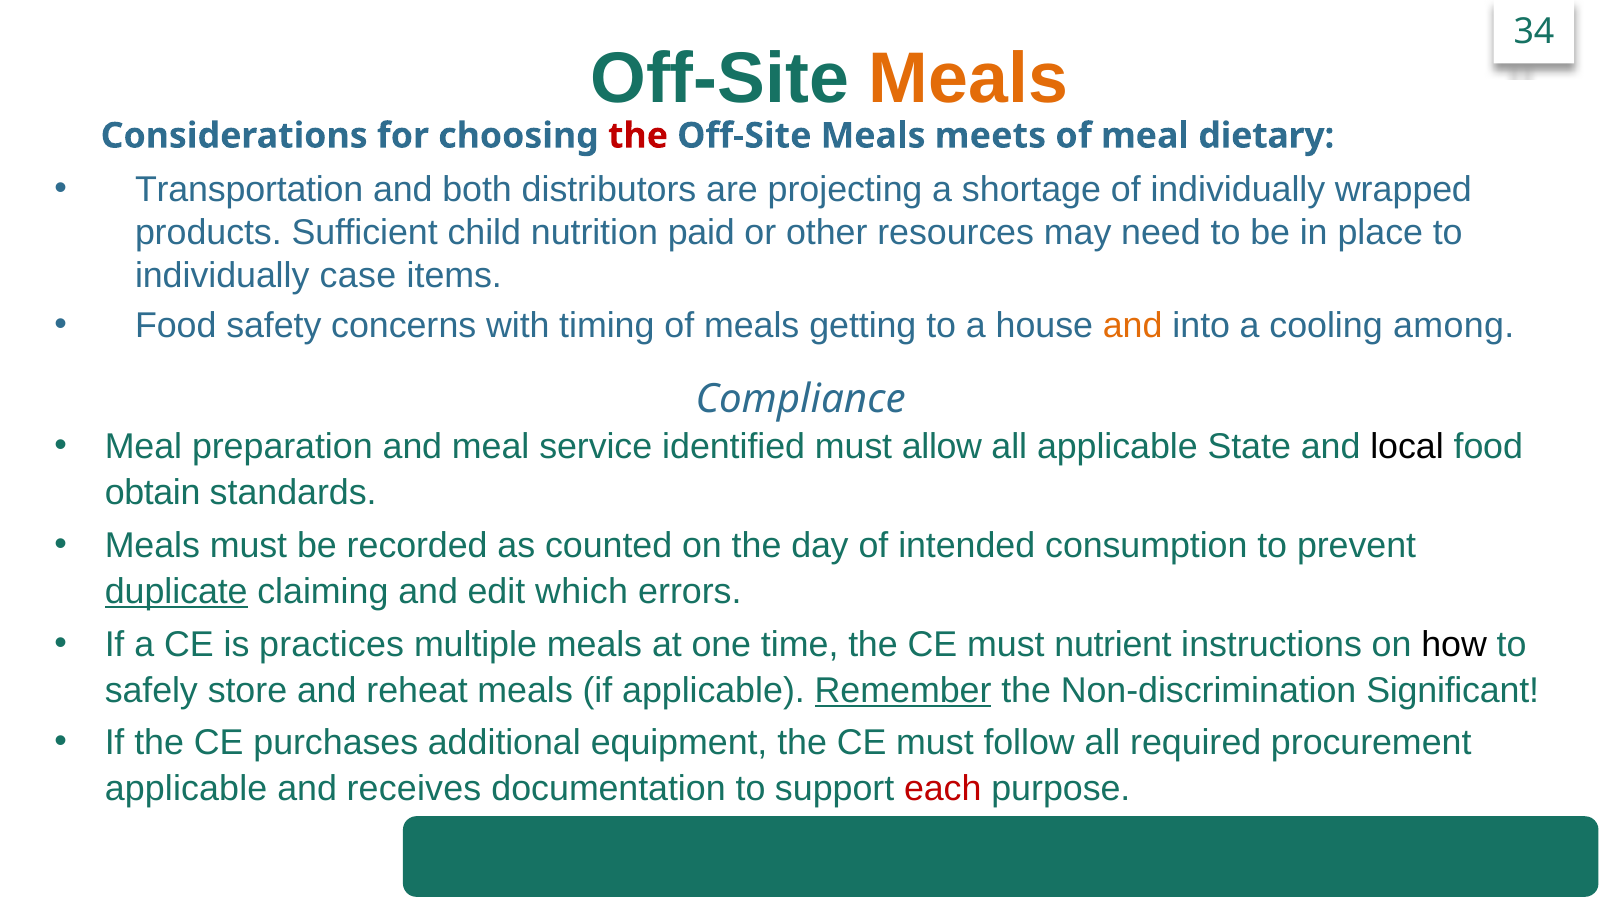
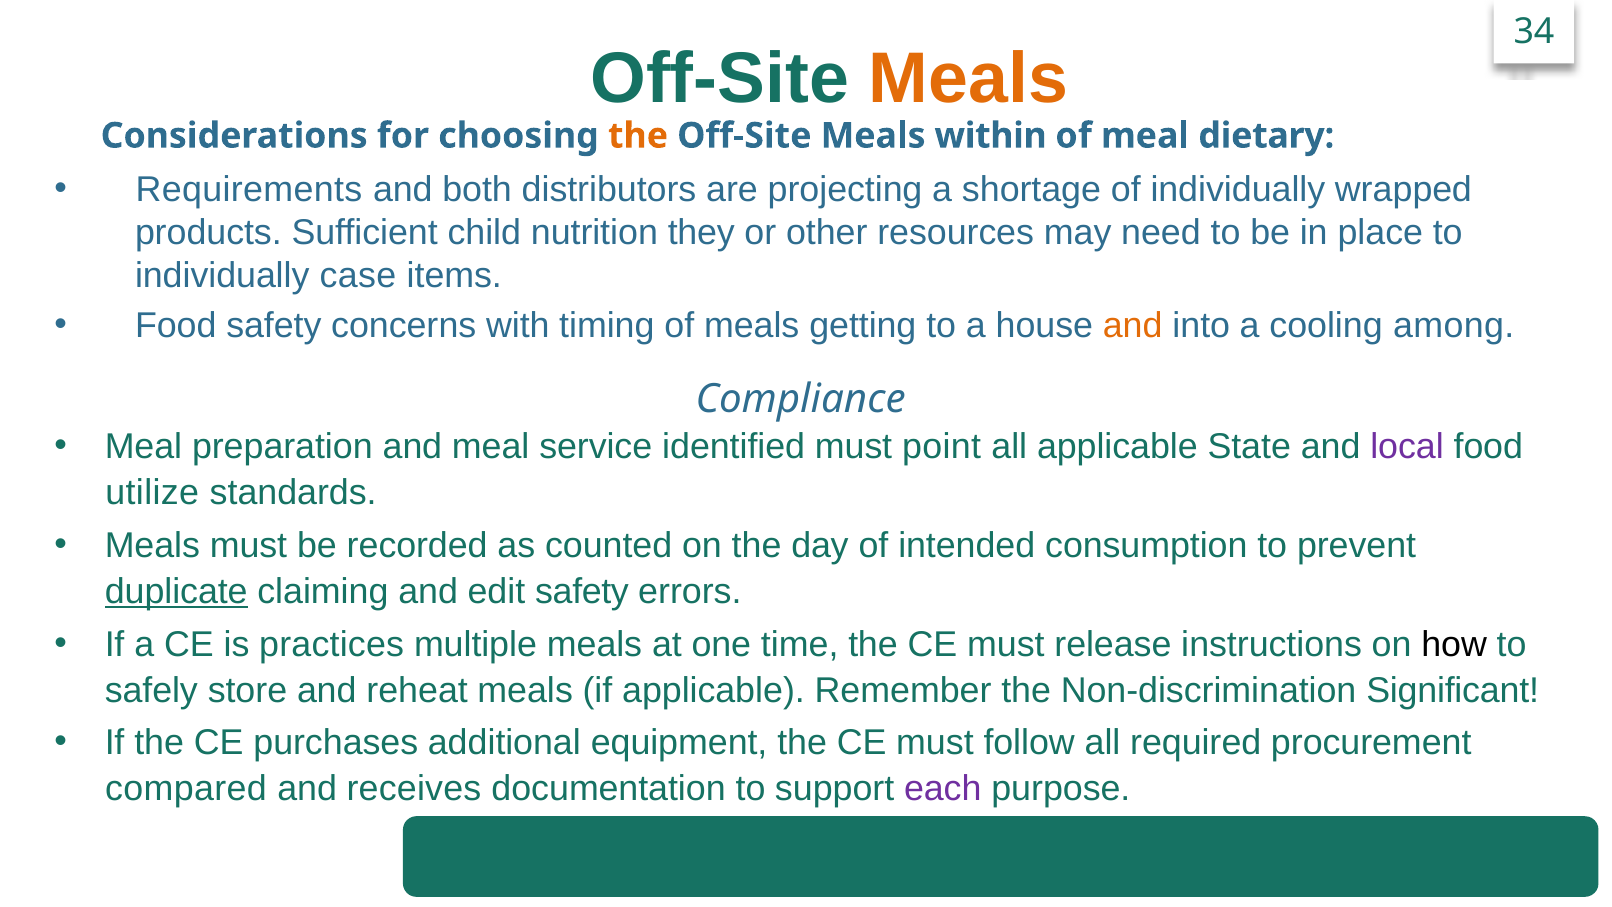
the colour: red -> orange (638, 136)
meets: meets -> within (991, 136)
Transportation: Transportation -> Requirements (249, 190)
paid: paid -> they (701, 233)
allow: allow -> point (942, 447)
local colour: black -> purple (1407, 447)
obtain: obtain -> utilize (152, 493)
edit which: which -> safety (582, 592)
nutrient: nutrient -> release (1113, 644)
Remember underline: present -> none (903, 690)
applicable: applicable -> compared (186, 789)
each colour: red -> purple (943, 789)
